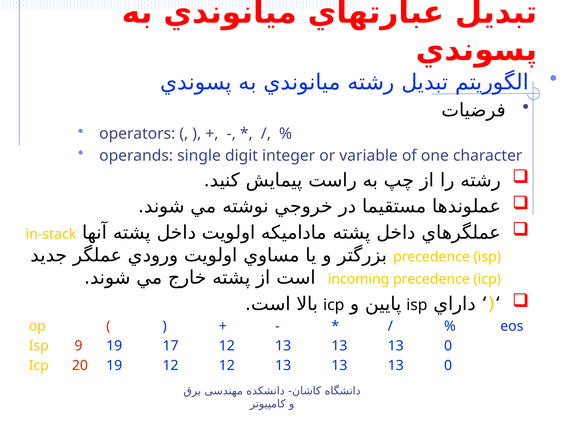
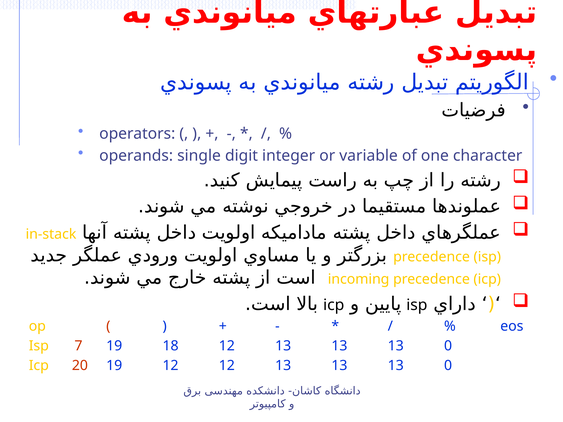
9: 9 -> 7 (79, 346)
17: 17 -> 18 (171, 346)
